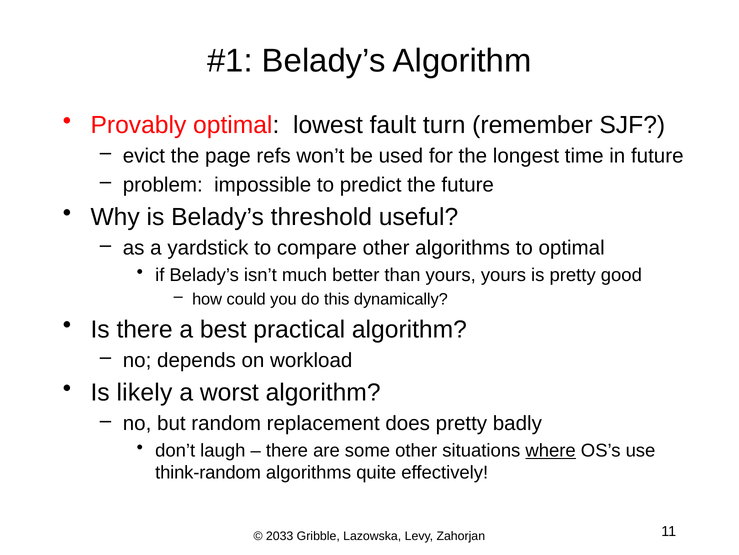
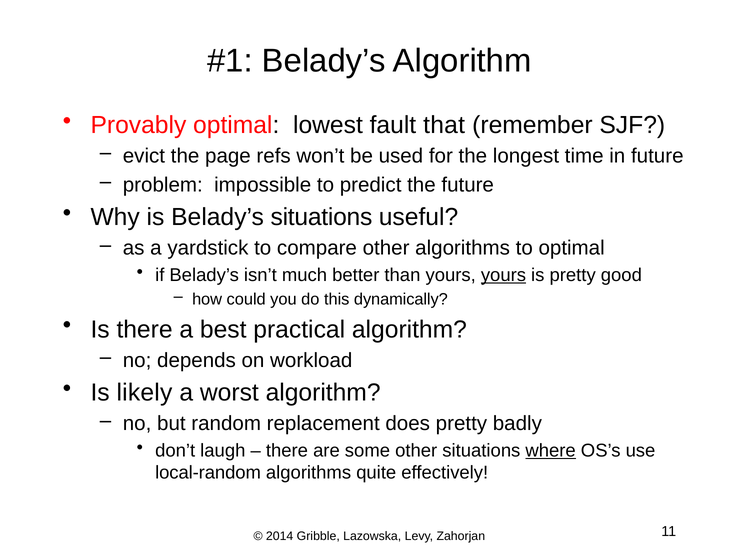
turn: turn -> that (444, 125)
Belady’s threshold: threshold -> situations (321, 217)
yours underline: none -> present (503, 275)
think-random: think-random -> local-random (208, 472)
2033: 2033 -> 2014 (280, 535)
